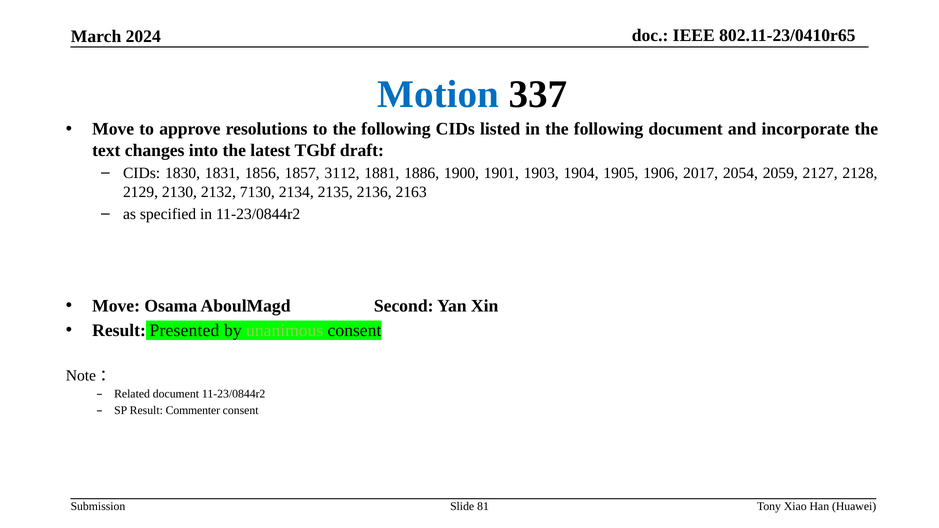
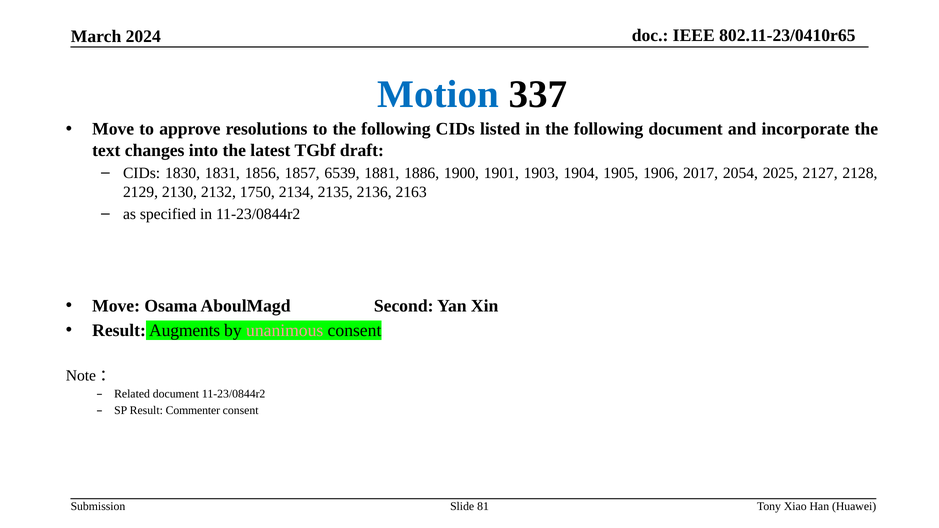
3112: 3112 -> 6539 (342, 173)
2059: 2059 -> 2025 (780, 173)
7130: 7130 -> 1750 (257, 192)
Presented: Presented -> Augments (185, 331)
unanimous colour: light green -> pink (285, 331)
